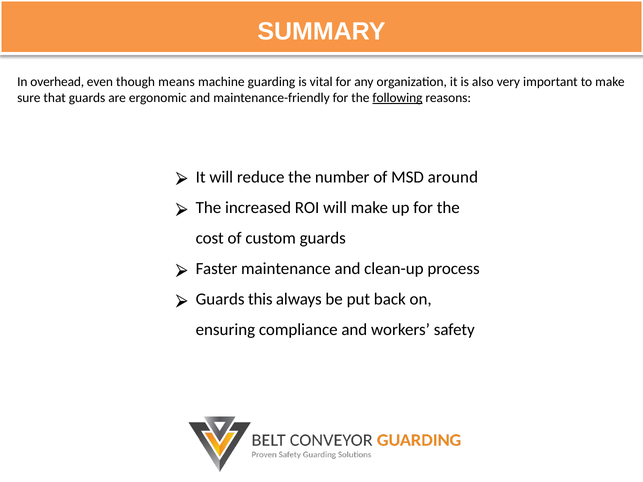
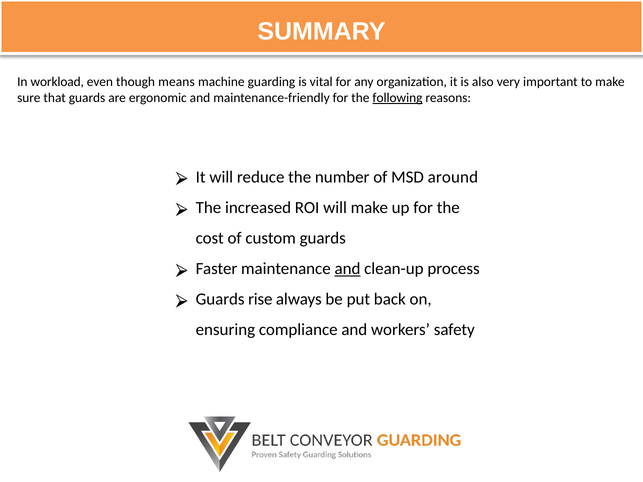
overhead: overhead -> workload (57, 82)
and underline: none -> present (347, 269)
this: this -> rise (260, 299)
